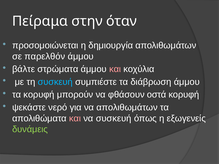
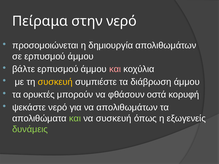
στην όταν: όταν -> νερό (121, 21)
σε παρελθόν: παρελθόν -> ερπυσμού (45, 56)
βάλτε στρώματα: στρώματα -> ερπυσμού (58, 69)
συσκευή colour: light blue -> yellow (55, 82)
τα κορυφή: κορυφή -> ορυκτές (39, 95)
και colour: pink -> light green (75, 119)
